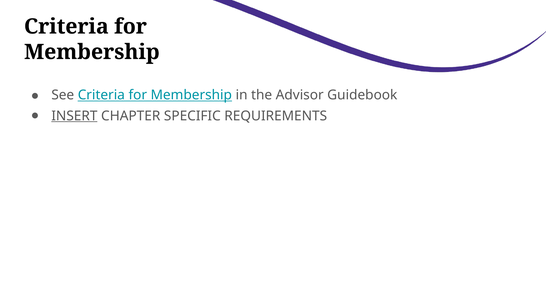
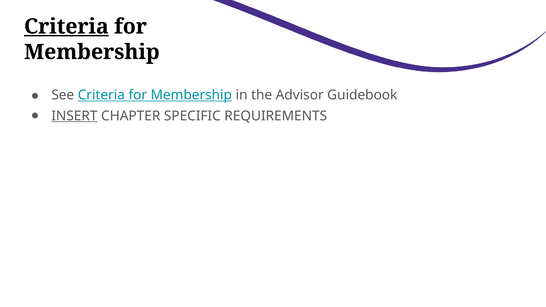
Criteria underline: none -> present (66, 27)
